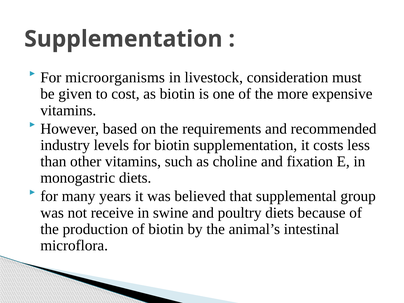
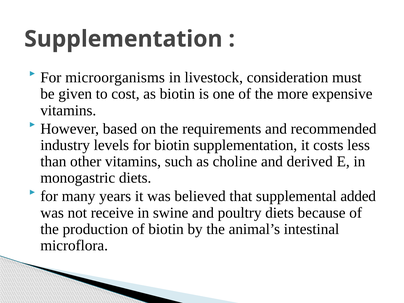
fixation: fixation -> derived (310, 162)
group: group -> added (358, 196)
